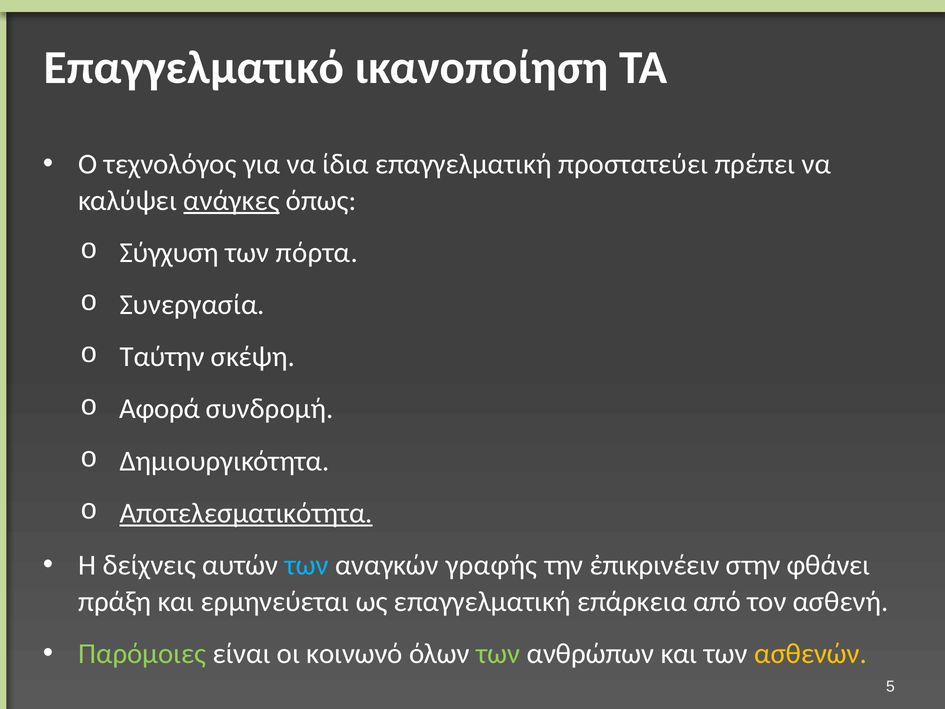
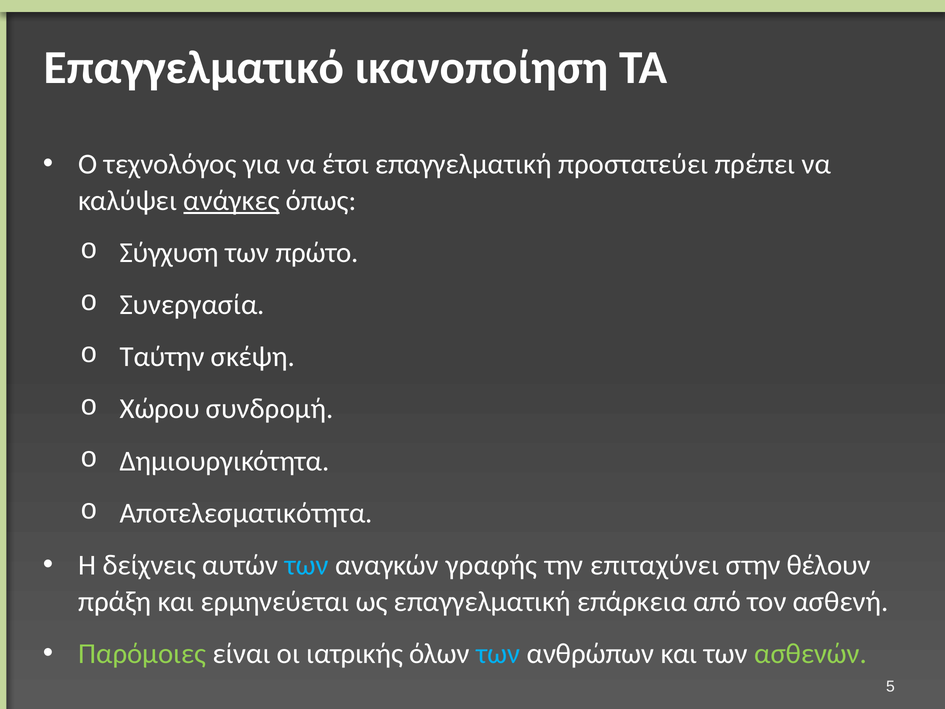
ίδια: ίδια -> έτσι (346, 164)
πόρτα: πόρτα -> πρώτο (317, 253)
Αφορά: Αφορά -> Χώρου (160, 409)
Αποτελεσματικότητα underline: present -> none (246, 513)
ἐπικρινέειν: ἐπικρινέειν -> επιταχύνει (655, 565)
φθάνει: φθάνει -> θέλουν (829, 565)
κοινωνό: κοινωνό -> ιατρικής (355, 653)
των colour: light green -> light blue (498, 653)
ασθενών colour: yellow -> light green (811, 653)
